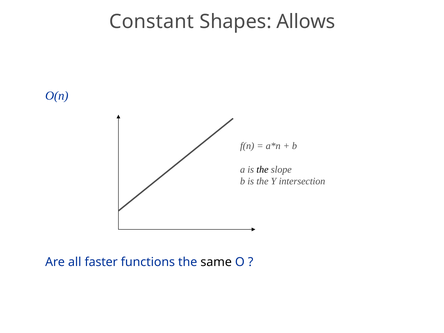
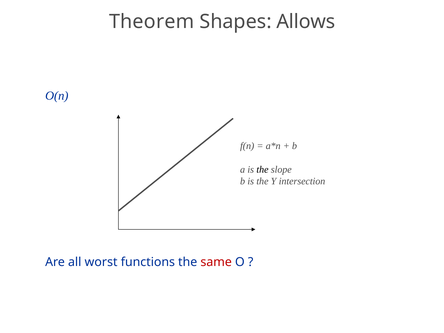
Constant: Constant -> Theorem (152, 22)
faster: faster -> worst (101, 262)
same colour: black -> red (216, 262)
